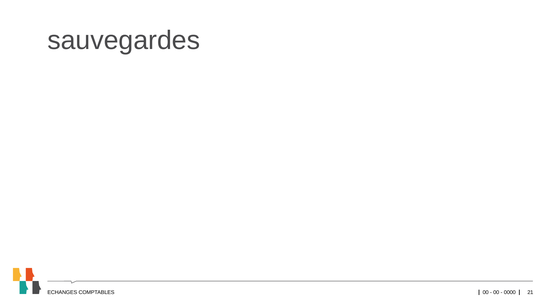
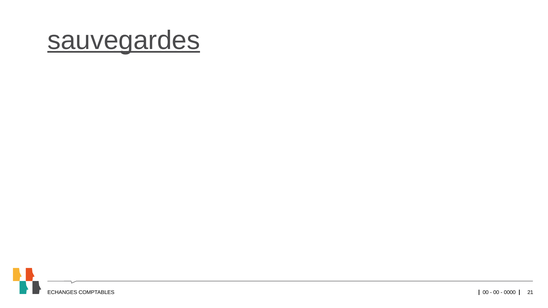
sauvegardes underline: none -> present (124, 40)
